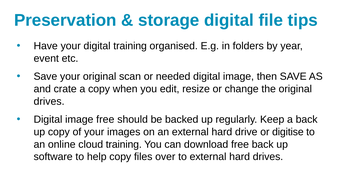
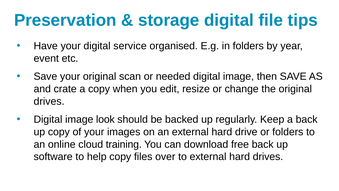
digital training: training -> service (130, 46)
image free: free -> look (105, 119)
or digitise: digitise -> folders (288, 132)
